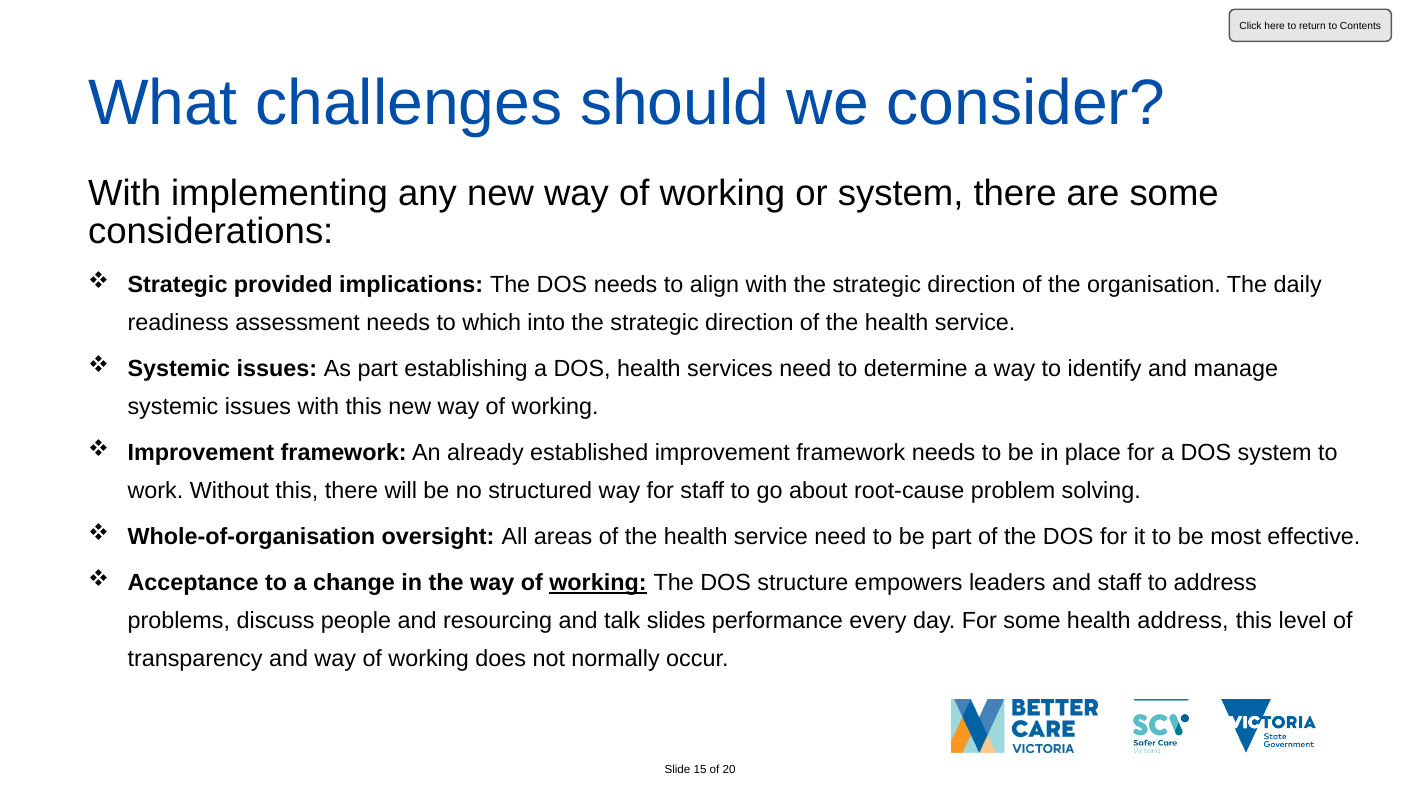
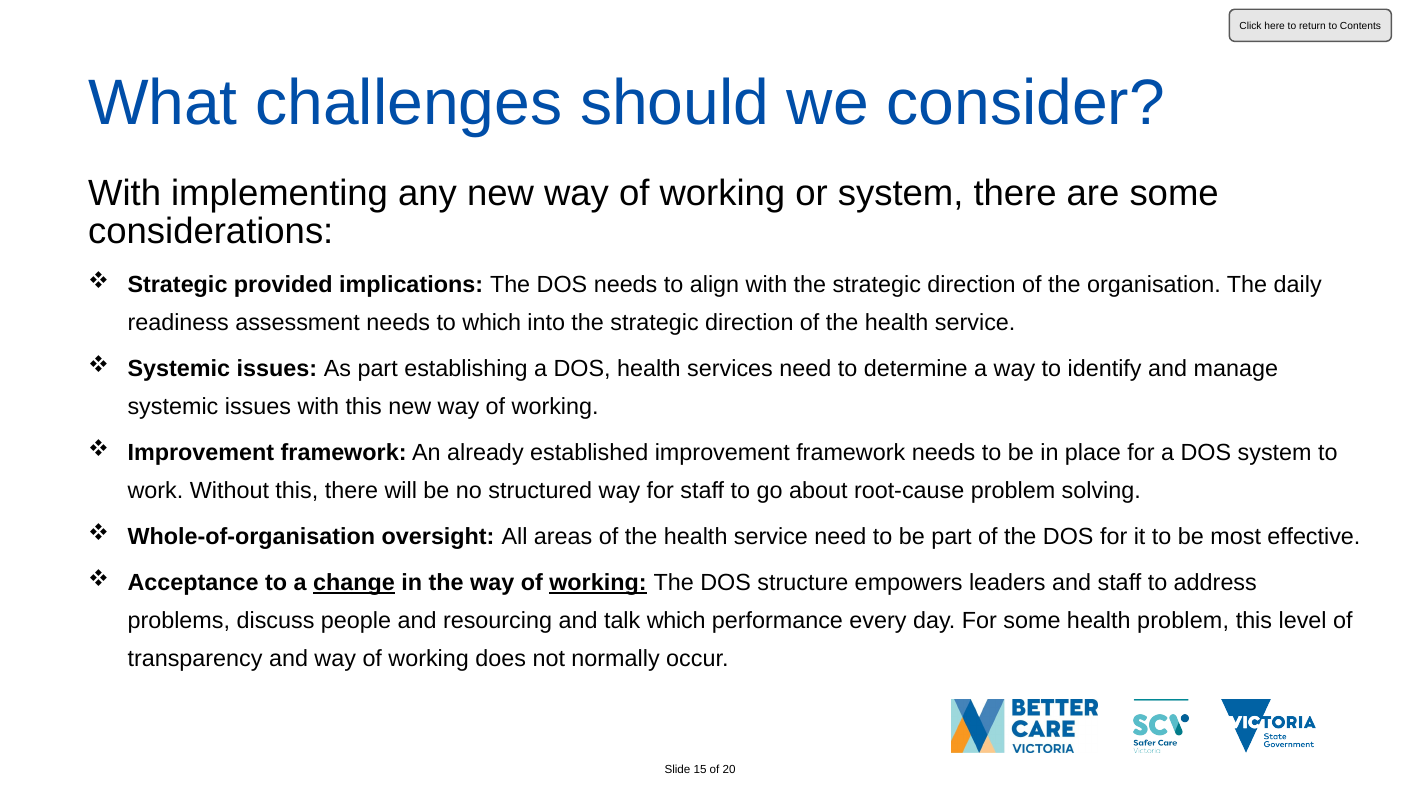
change underline: none -> present (354, 583)
talk slides: slides -> which (676, 621)
health address: address -> problem (1183, 621)
